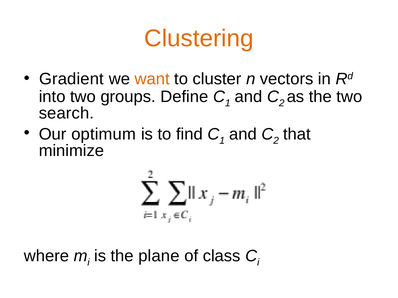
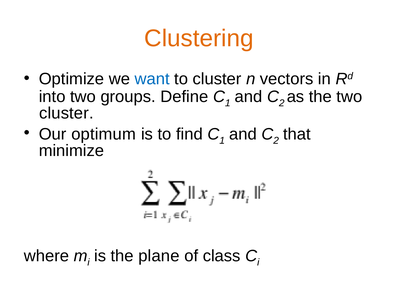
Gradient: Gradient -> Optimize (72, 79)
want colour: orange -> blue (152, 79)
search: search -> cluster (66, 113)
